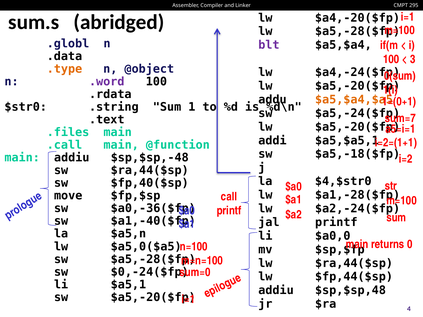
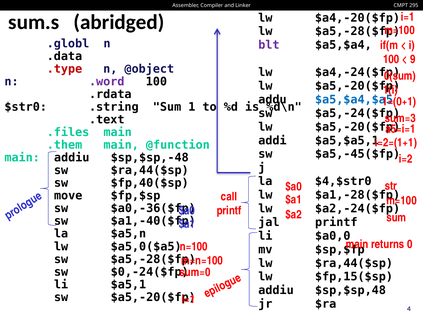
3: 3 -> 9 (413, 59)
.type colour: orange -> red (64, 69)
$a5,$a4,$a5 colour: orange -> blue (354, 100)
sum=7: sum=7 -> sum=3 (400, 118)
.call: .call -> .them (64, 145)
$a5,-18($fp: $a5,-18($fp -> $a5,-45($fp (358, 154)
$fp,44($sp: $fp,44($sp -> $fp,15($sp (354, 277)
